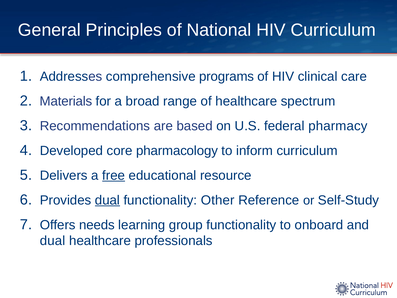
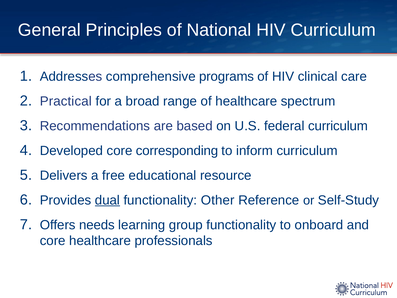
Materials: Materials -> Practical (66, 101)
federal pharmacy: pharmacy -> curriculum (338, 126)
pharmacology: pharmacology -> corresponding (177, 151)
free underline: present -> none (114, 175)
dual: dual -> core (53, 241)
